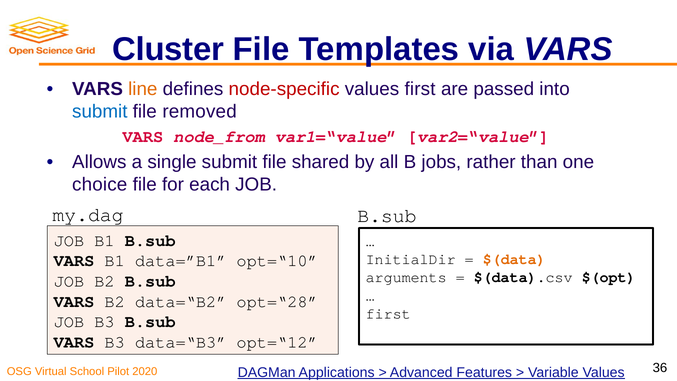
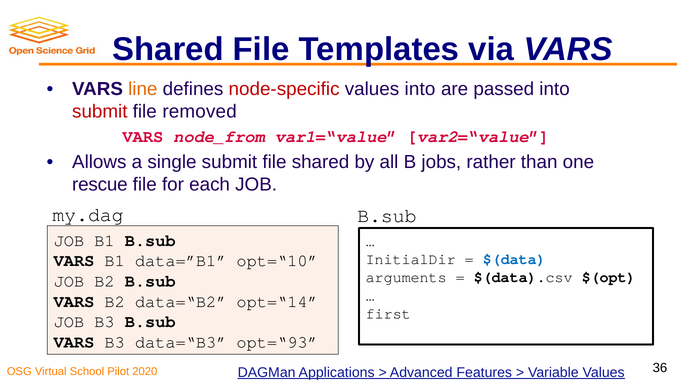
Cluster: Cluster -> Shared (168, 49)
values first: first -> into (420, 89)
submit colour: blue -> red (100, 112)
choice: choice -> rescue (100, 184)
$(data colour: orange -> blue (514, 259)
opt=“28: opt=“28 -> opt=“14 (277, 301)
opt=“12: opt=“12 -> opt=“93 (277, 342)
